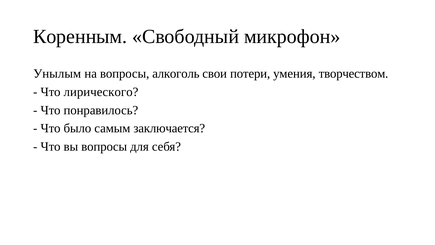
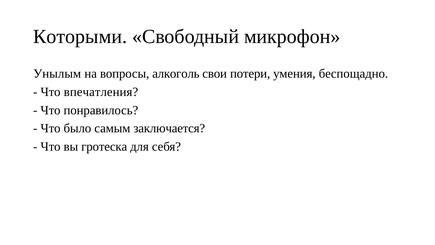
Коренным: Коренным -> Которыми (80, 37)
творчеством: творчеством -> беспощадно (353, 74)
лирического: лирического -> впечатления (101, 92)
вы вопросы: вопросы -> гротеска (104, 147)
